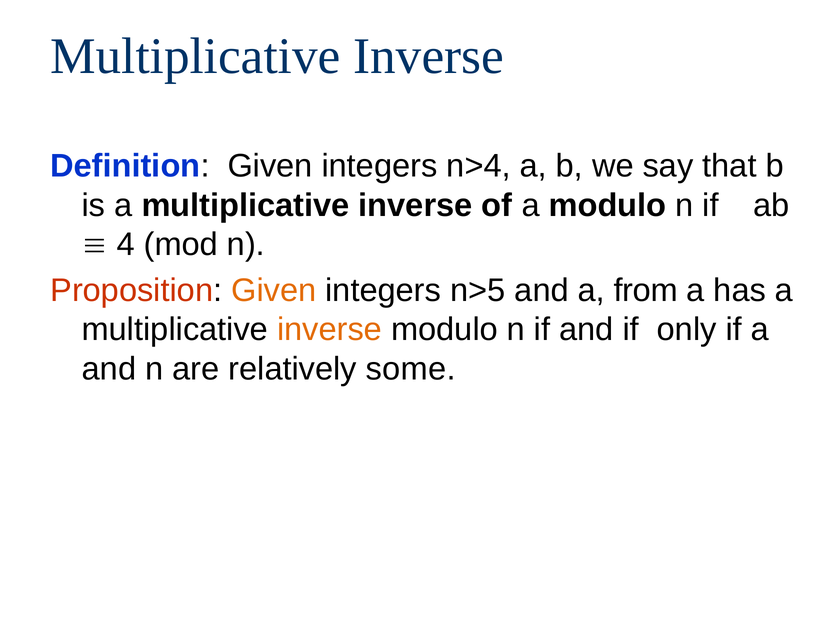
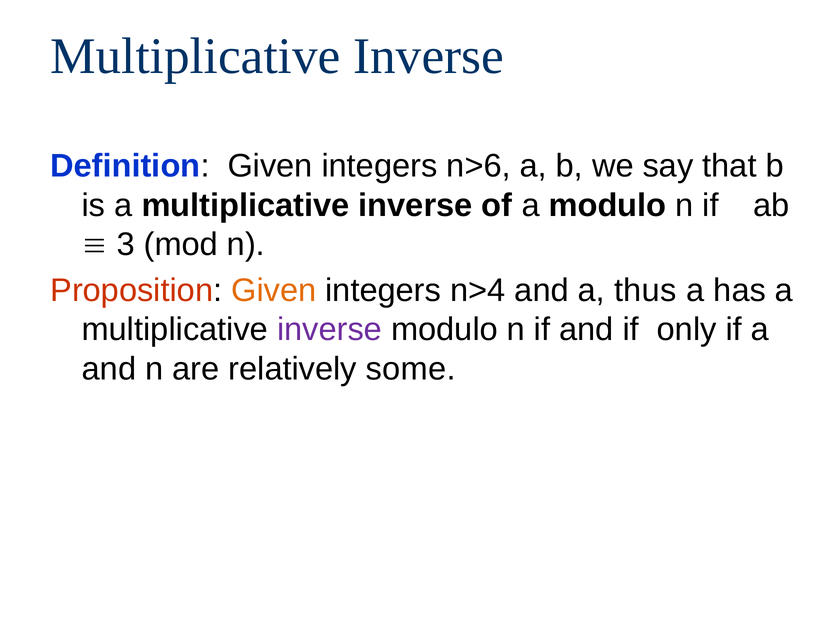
n>4: n>4 -> n>6 (479, 166)
4: 4 -> 3 (126, 244)
n>5: n>5 -> n>4 (478, 290)
from: from -> thus (645, 290)
inverse colour: orange -> purple (330, 329)
